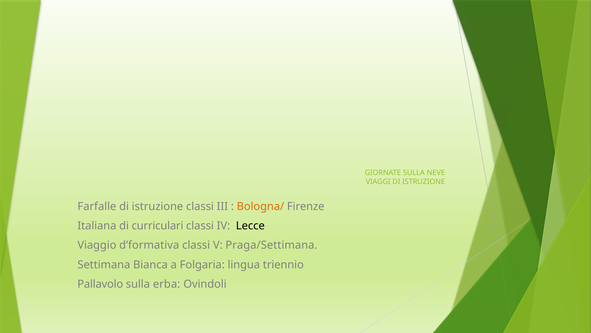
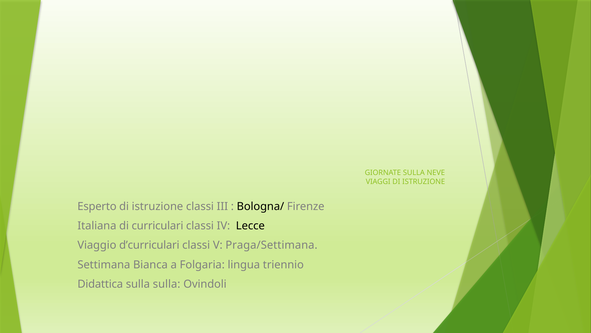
Farfalle: Farfalle -> Esperto (97, 206)
Bologna/ colour: orange -> black (260, 206)
d’formativa: d’formativa -> d’curriculari (149, 245)
Pallavolo: Pallavolo -> Didattica (100, 284)
sulla erba: erba -> sulla (167, 284)
